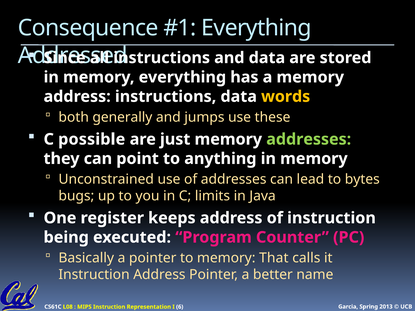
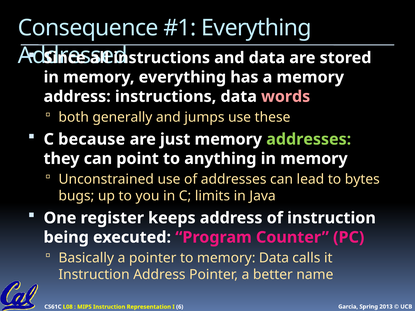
words colour: yellow -> pink (286, 97)
possible: possible -> because (92, 139)
memory That: That -> Data (274, 258)
